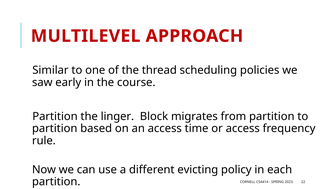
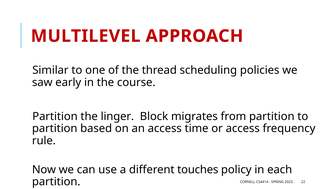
evicting: evicting -> touches (198, 170)
